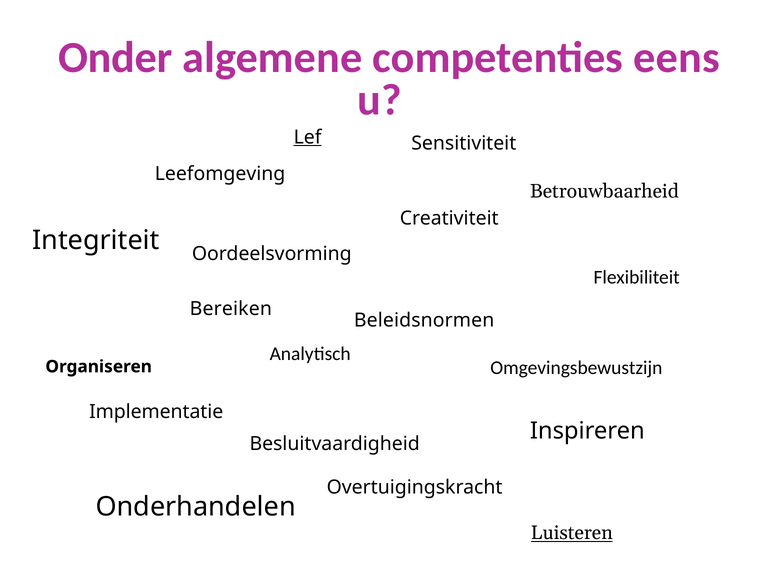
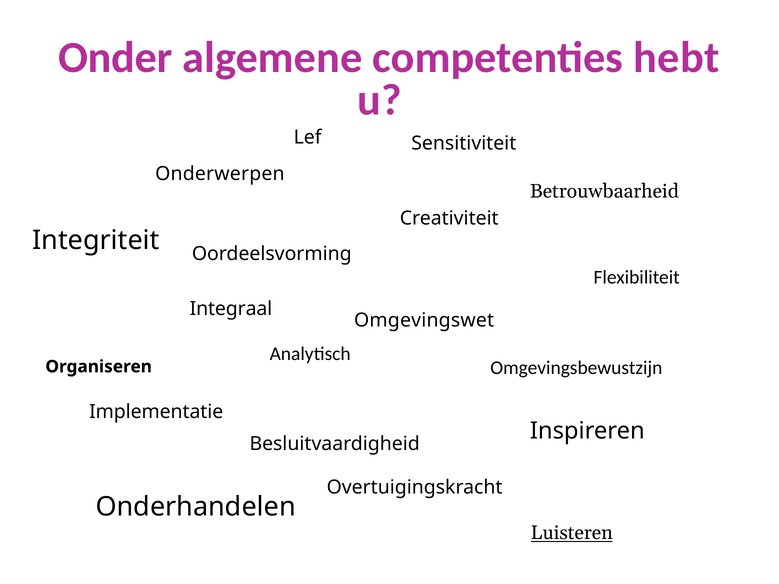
eens: eens -> hebt (676, 57)
Lef underline: present -> none (308, 137)
Leefomgeving: Leefomgeving -> Onderwerpen (220, 174)
Bereiken: Bereiken -> Integraal (231, 309)
Beleidsnormen: Beleidsnormen -> Omgevingswet (424, 320)
